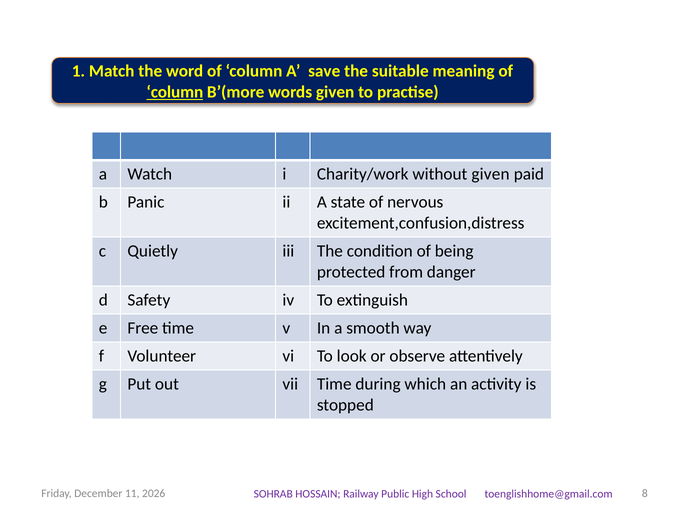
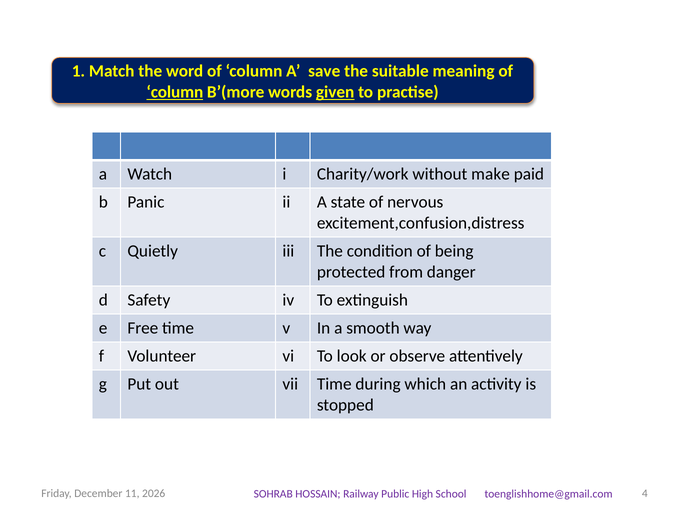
given underline: none -> present (335, 92)
without given: given -> make (491, 174)
8: 8 -> 4 (645, 493)
